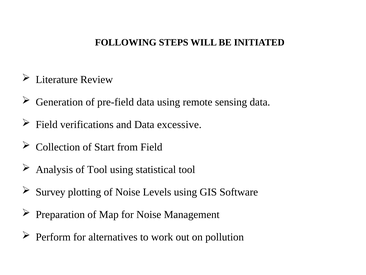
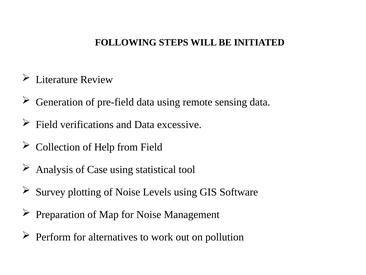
Start: Start -> Help (104, 147)
of Tool: Tool -> Case (97, 169)
